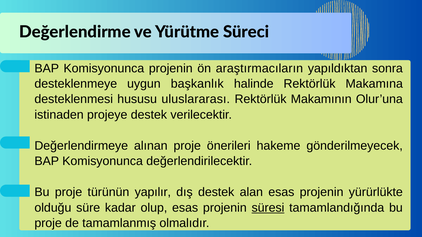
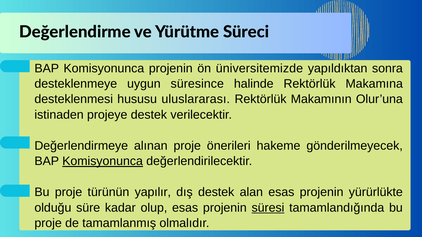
araştırmacıların: araştırmacıların -> üniversitemizde (259, 68)
başkanlık: başkanlık -> süresince (197, 84)
Komisyonunca underline: none -> present (103, 161)
